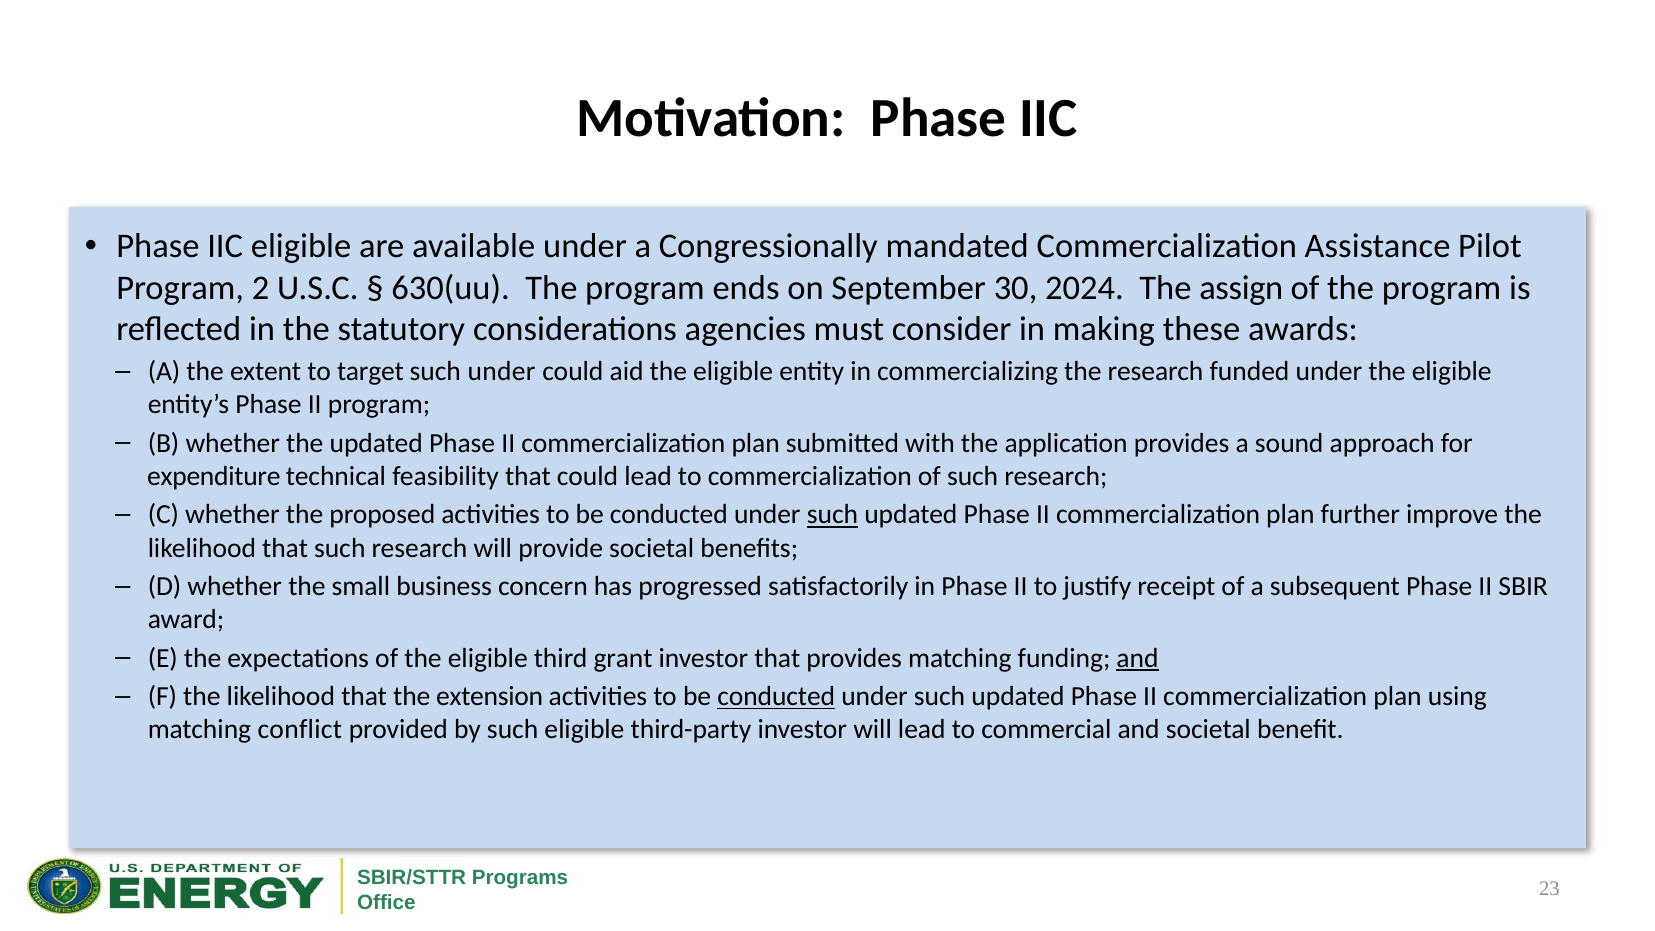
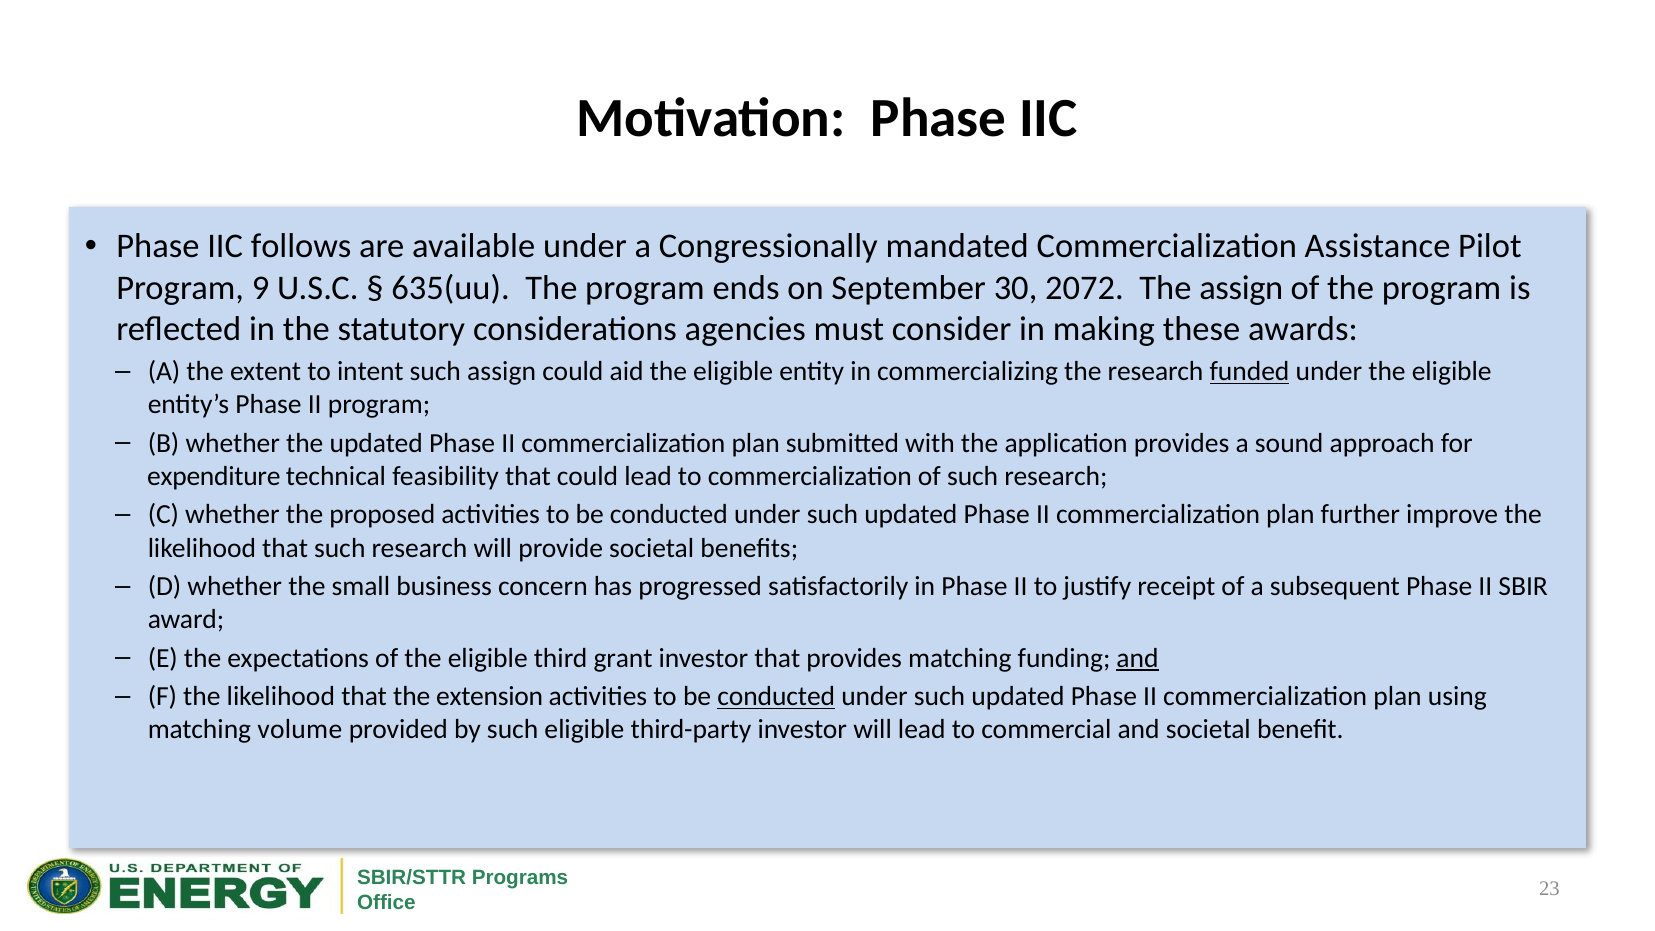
IIC eligible: eligible -> follows (301, 247)
2: 2 -> 9 (261, 288)
630(uu: 630(uu -> 635(uu (451, 288)
2024: 2024 -> 2072 (1084, 288)
target: target -> intent (370, 372)
such under: under -> assign (502, 372)
funded underline: none -> present (1250, 372)
such underline: present -> none (832, 515)
conflict: conflict -> volume (300, 730)
